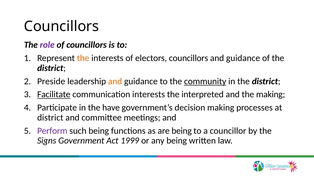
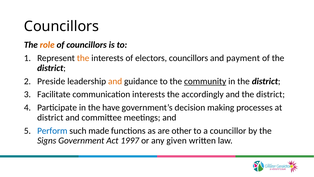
role colour: purple -> orange (47, 45)
guidance: guidance -> payment (243, 58)
Facilitate underline: present -> none (54, 94)
interpreted: interpreted -> accordingly (203, 94)
and the making: making -> district (271, 94)
Perform colour: purple -> blue (52, 130)
such being: being -> made (99, 130)
are being: being -> other (182, 130)
1999: 1999 -> 1997 (130, 140)
any being: being -> given (177, 140)
